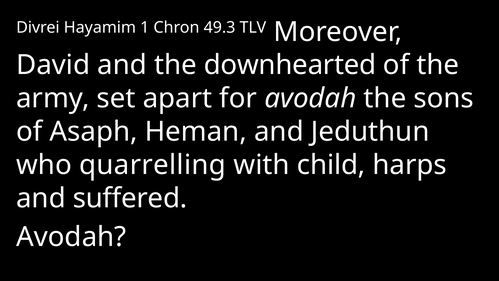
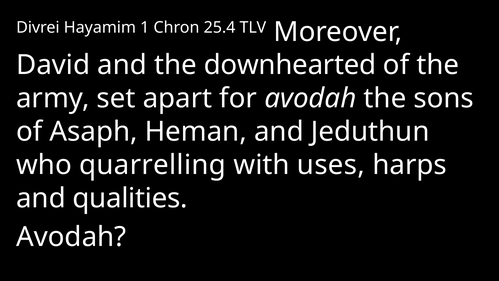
49.3: 49.3 -> 25.4 (220, 27)
child: child -> uses (331, 165)
suffered: suffered -> qualities (130, 198)
